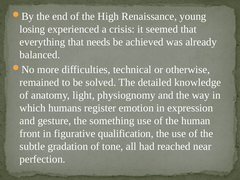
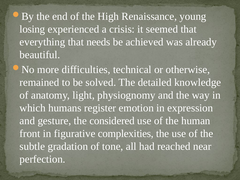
balanced: balanced -> beautiful (40, 55)
something: something -> considered (112, 121)
qualification: qualification -> complexities (126, 134)
